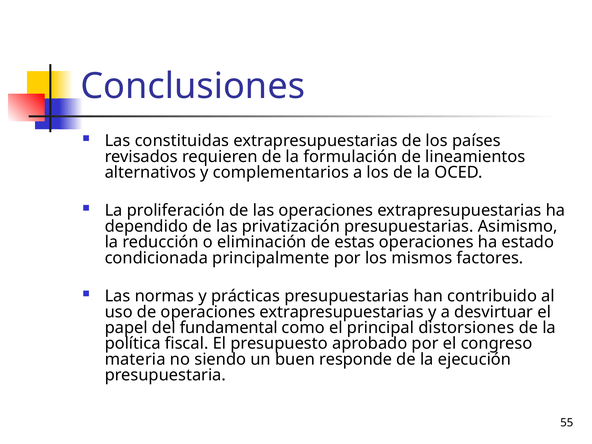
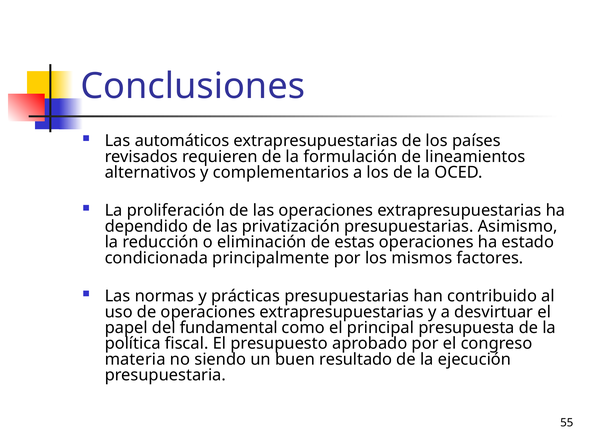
constituidas: constituidas -> automáticos (182, 141)
distorsiones: distorsiones -> presupuesta (466, 328)
responde: responde -> resultado (356, 359)
